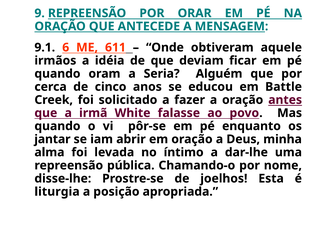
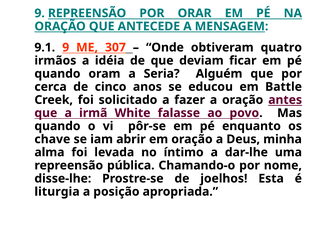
9.1 6: 6 -> 9 (66, 48)
611: 611 -> 307 (115, 48)
aquele: aquele -> quatro (281, 48)
jantar: jantar -> chave (52, 140)
